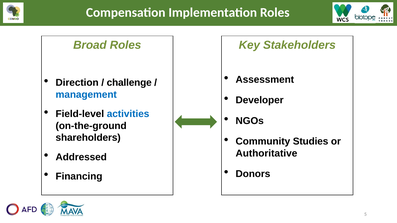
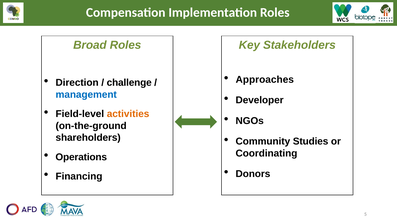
Assessment: Assessment -> Approaches (265, 80)
activities colour: blue -> orange (128, 114)
Authoritative: Authoritative -> Coordinating (266, 153)
Addressed: Addressed -> Operations (81, 157)
